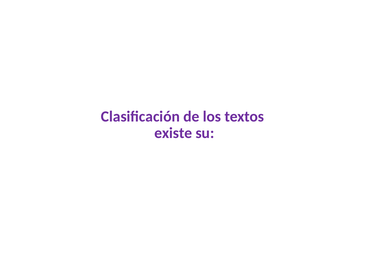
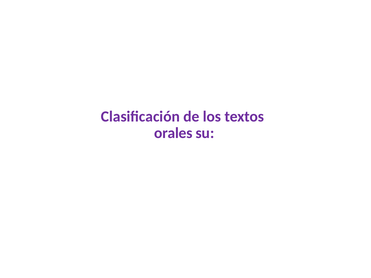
existe: existe -> orales (173, 133)
